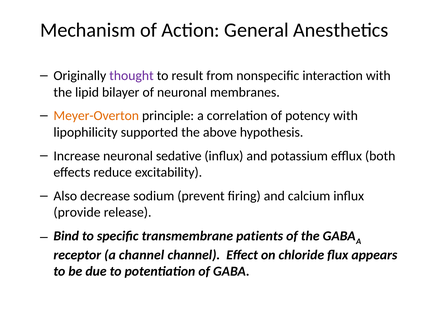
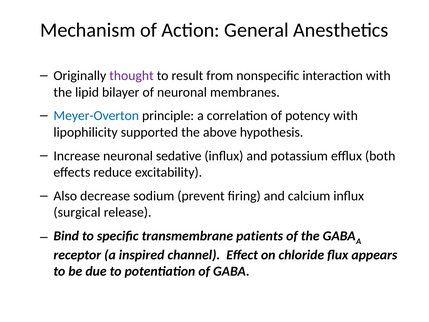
Meyer-Overton colour: orange -> blue (96, 116)
provide: provide -> surgical (77, 212)
a channel: channel -> inspired (142, 255)
